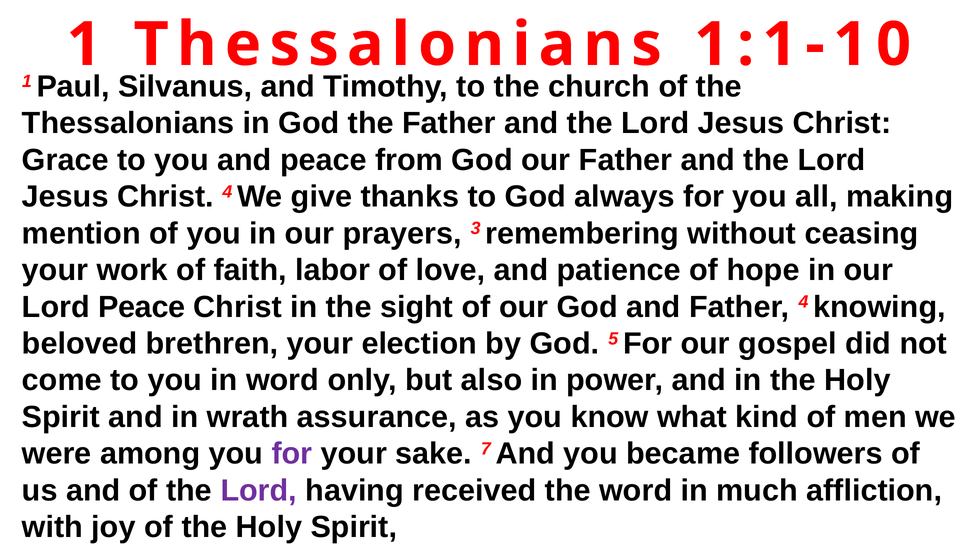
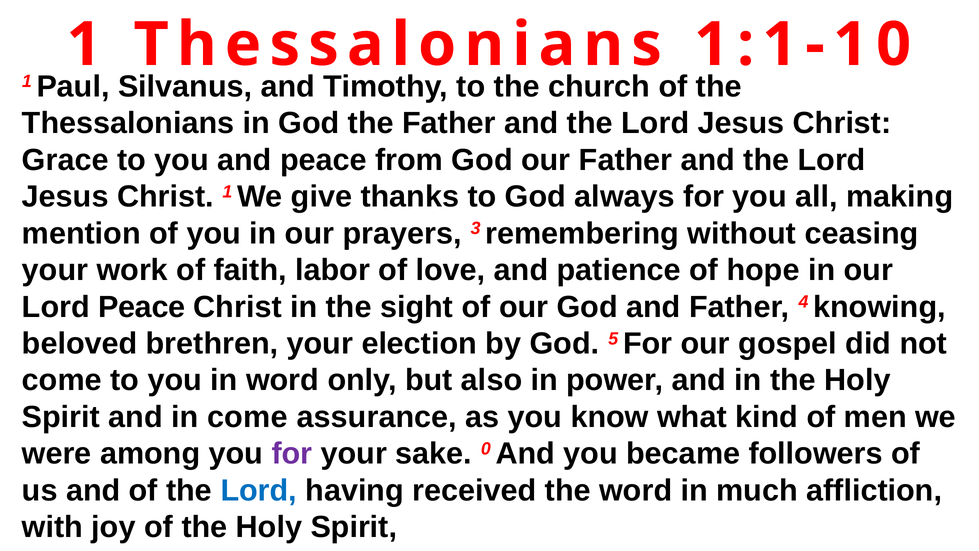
Christ 4: 4 -> 1 (227, 192)
in wrath: wrath -> come (247, 417)
7: 7 -> 0 (486, 449)
Lord colour: purple -> blue (259, 490)
